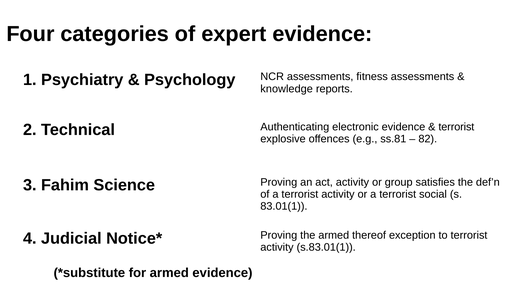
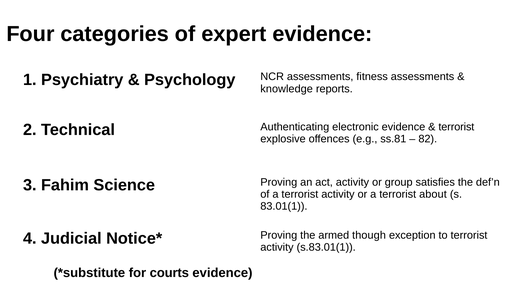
social: social -> about (433, 194)
thereof: thereof -> though (369, 235)
for armed: armed -> courts (169, 273)
